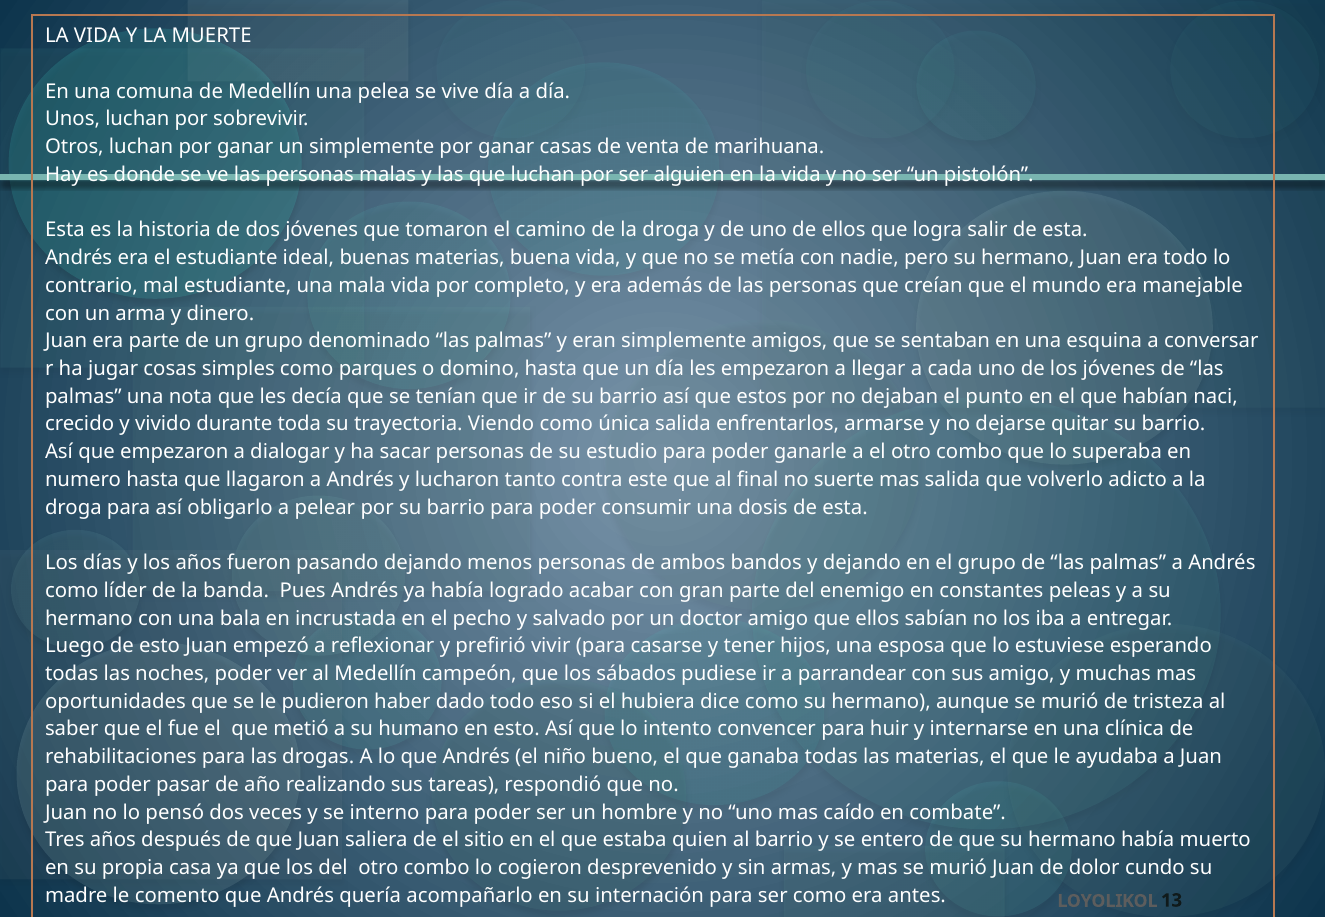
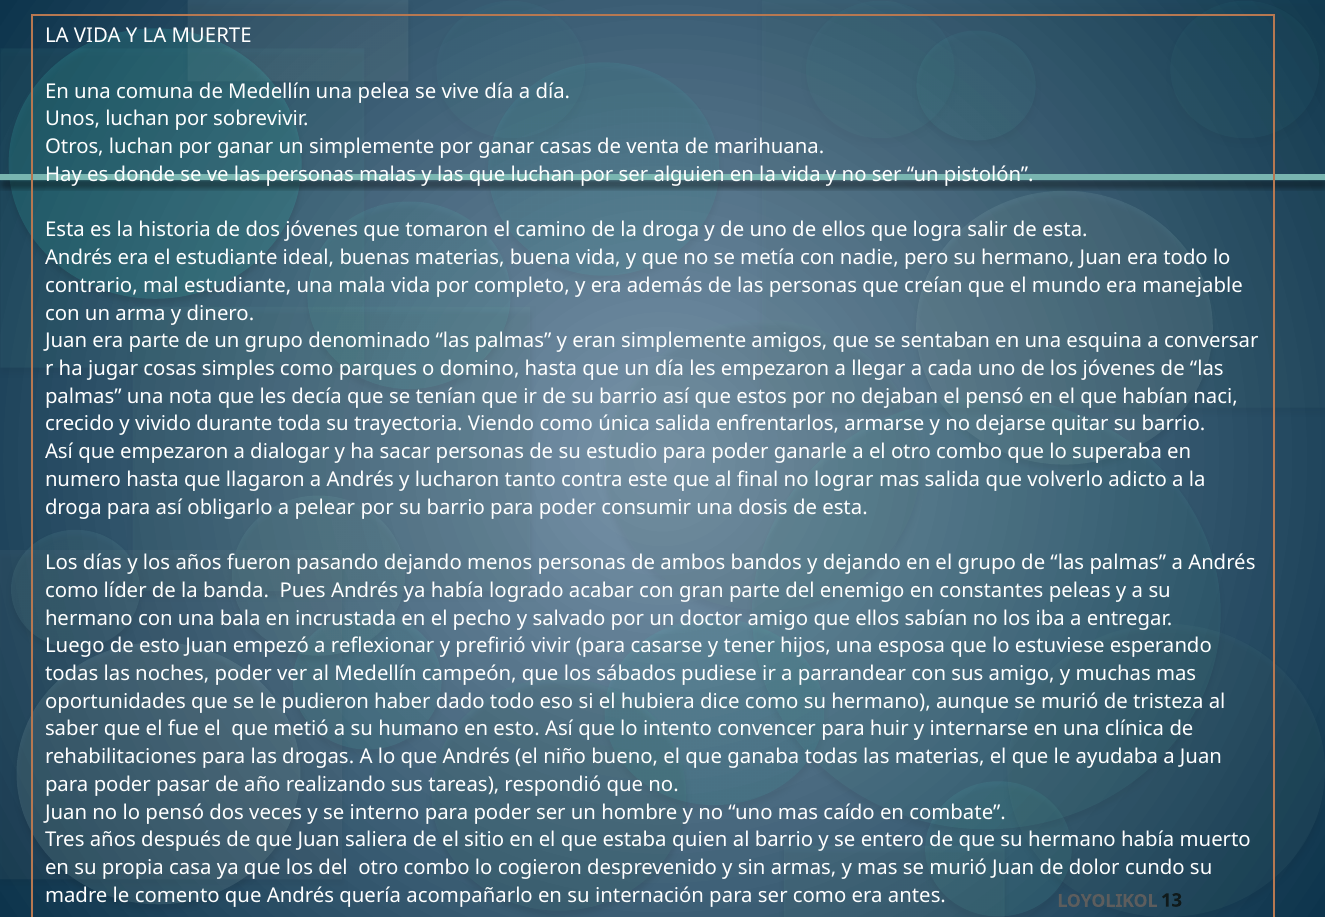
el punto: punto -> pensó (995, 397)
suerte: suerte -> lograr (844, 480)
